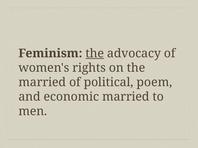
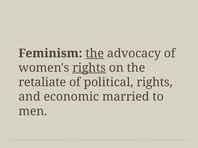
rights underline: none -> present (89, 68)
married: married -> retaliate (42, 83)
political poem: poem -> rights (155, 83)
